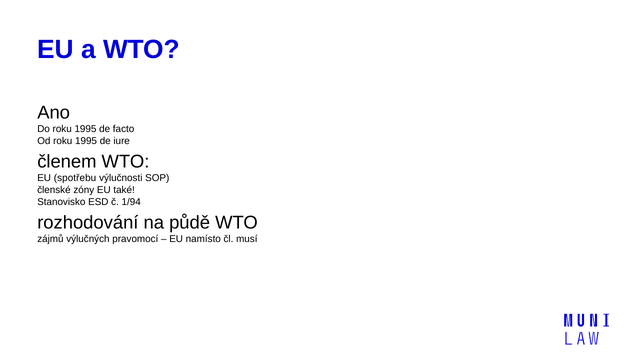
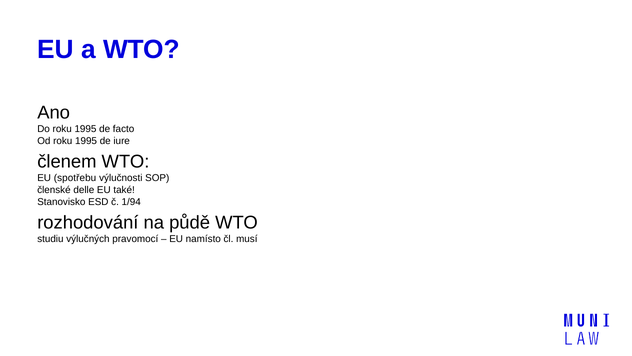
zóny: zóny -> delle (84, 190)
zájmů: zájmů -> studiu (50, 239)
